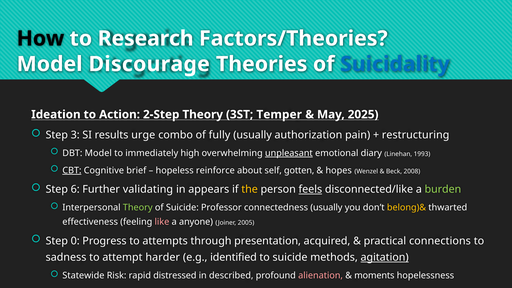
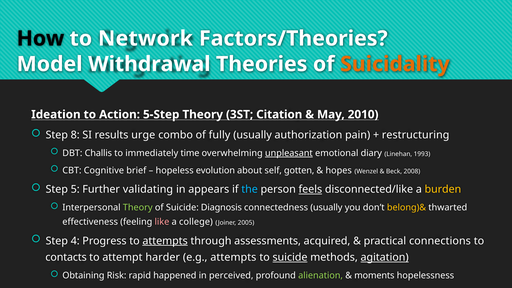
Research: Research -> Network (145, 39)
Discourage: Discourage -> Withdrawal (149, 64)
Suicidality colour: blue -> orange (395, 64)
2-Step: 2-Step -> 5-Step (161, 114)
Temper: Temper -> Citation (279, 114)
2025: 2025 -> 2010 (363, 114)
3: 3 -> 8 (75, 135)
DBT Model: Model -> Challis (98, 153)
high: high -> time (190, 153)
CBT underline: present -> none (72, 170)
reinforce: reinforce -> evolution (215, 170)
6: 6 -> 5 (75, 189)
the colour: yellow -> light blue (250, 189)
burden colour: light green -> yellow (443, 189)
Professor: Professor -> Diagnosis (221, 208)
anyone: anyone -> college (196, 222)
0: 0 -> 4 (75, 241)
attempts underline: none -> present (165, 241)
presentation: presentation -> assessments (268, 241)
sadness: sadness -> contacts (66, 257)
e.g identified: identified -> attempts (233, 257)
suicide underline: none -> present (290, 257)
Statewide: Statewide -> Obtaining (83, 276)
distressed: distressed -> happened (175, 276)
described: described -> perceived (231, 276)
alienation colour: pink -> light green (321, 276)
